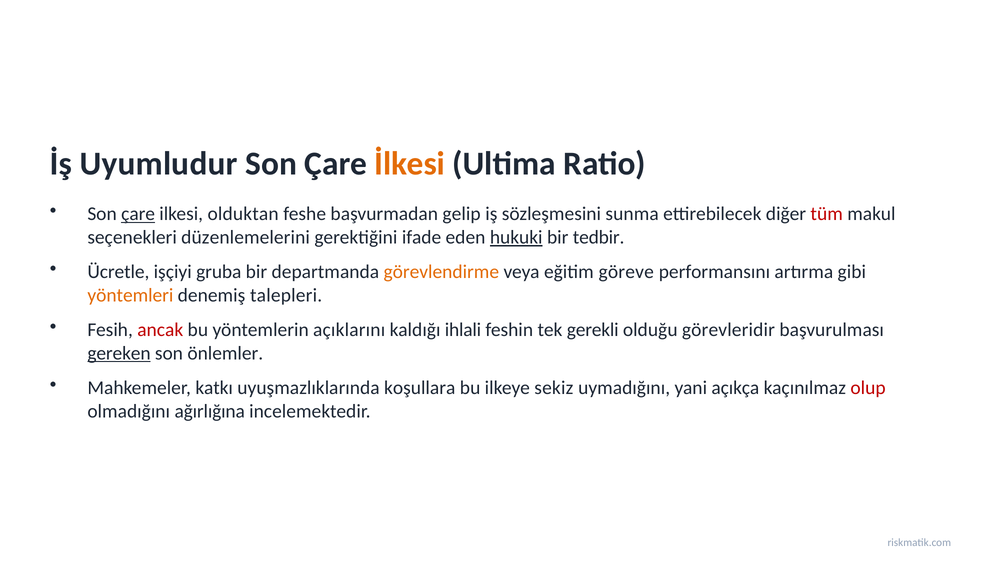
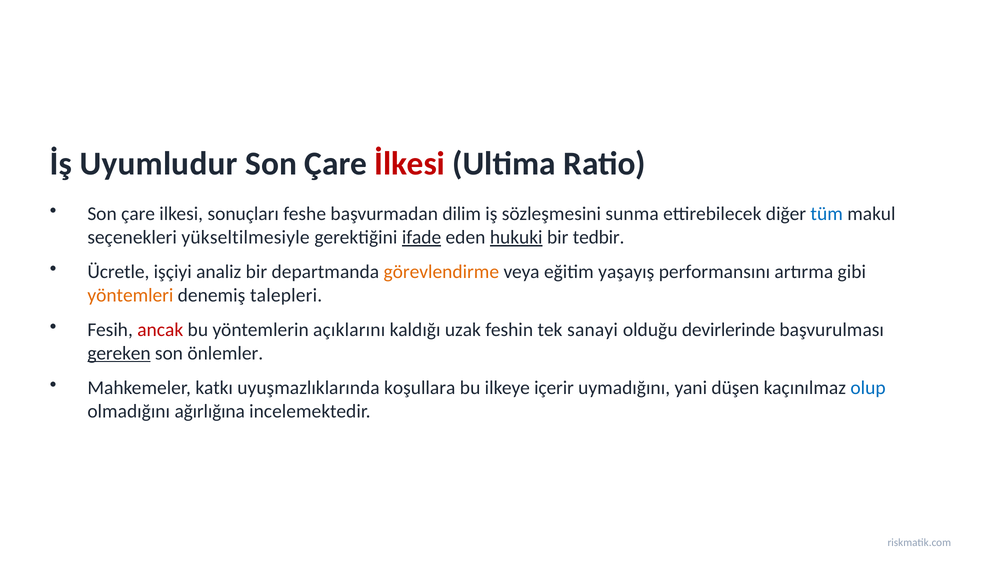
İlkesi colour: orange -> red (410, 164)
çare underline: present -> none (138, 214)
olduktan: olduktan -> sonuçları (243, 214)
gelip: gelip -> dilim (462, 214)
tüm colour: red -> blue (827, 214)
düzenlemelerini: düzenlemelerini -> yükseltilmesiyle (246, 237)
ifade underline: none -> present (422, 237)
gruba: gruba -> analiz (219, 272)
göreve: göreve -> yaşayış (626, 272)
ihlali: ihlali -> uzak (463, 330)
gerekli: gerekli -> sanayi (593, 330)
görevleridir: görevleridir -> devirlerinde (729, 330)
sekiz: sekiz -> içerir (554, 388)
açıkça: açıkça -> düşen (735, 388)
olup colour: red -> blue (868, 388)
